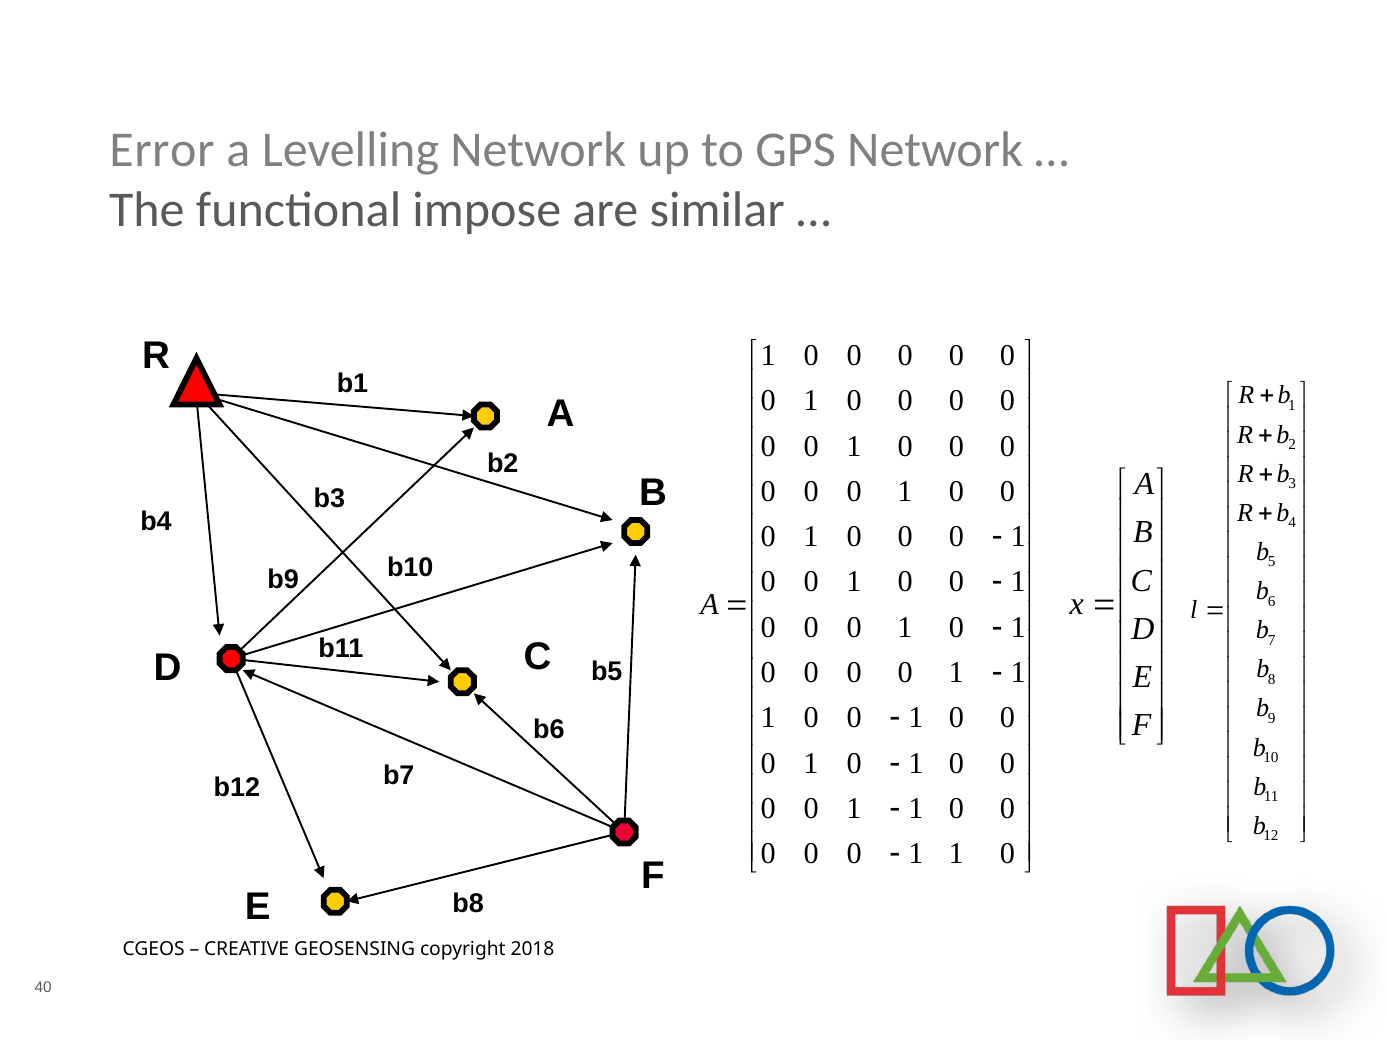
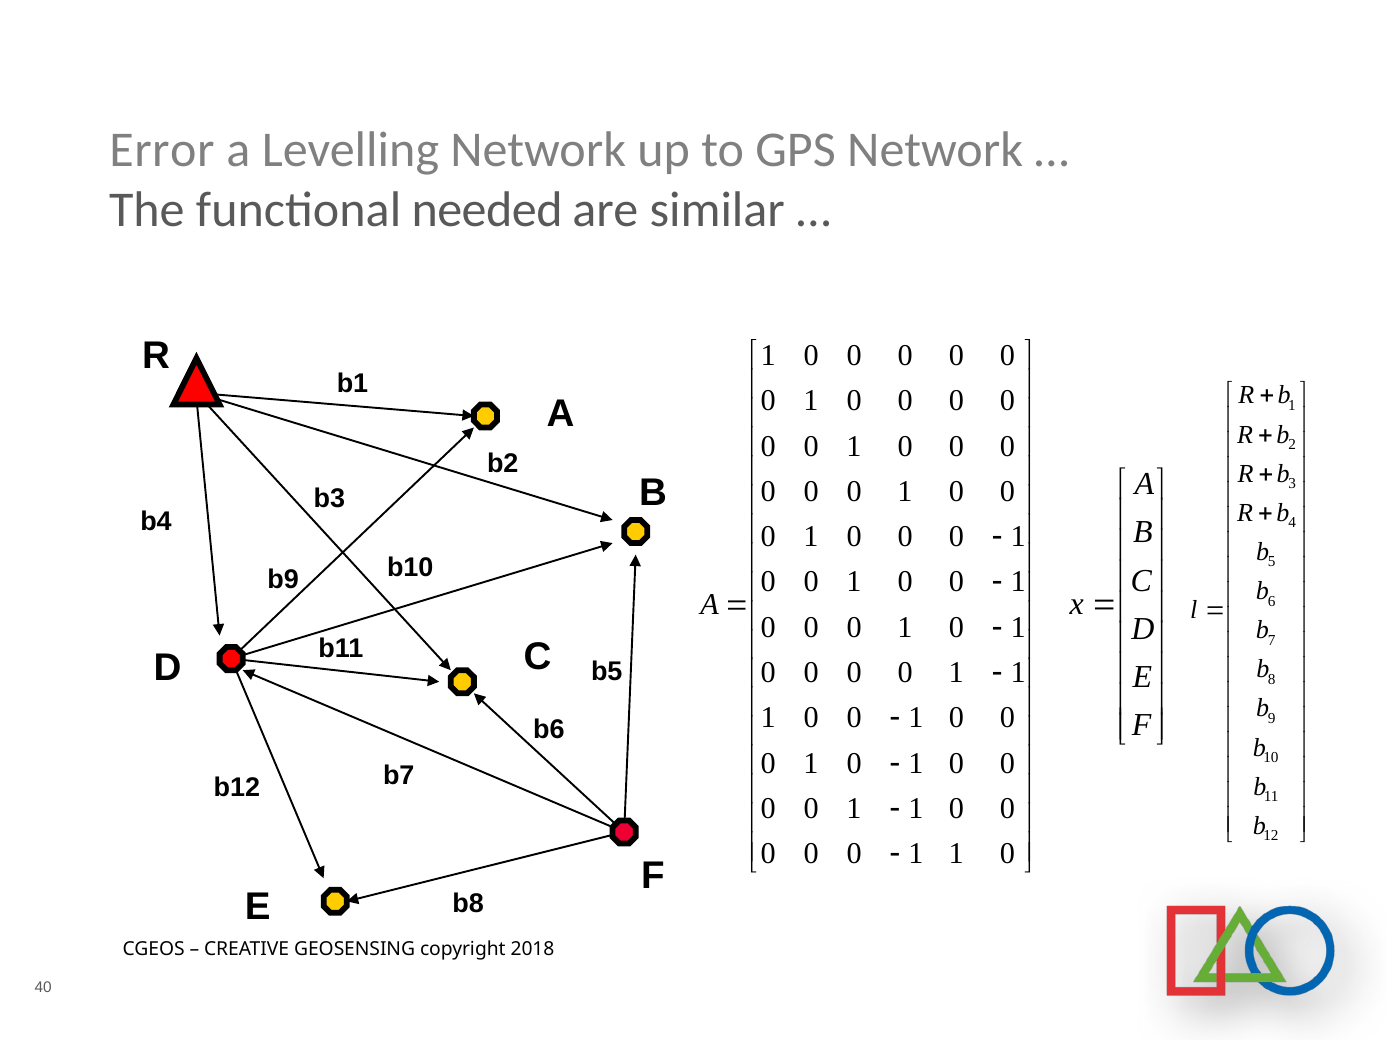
impose: impose -> needed (487, 210)
